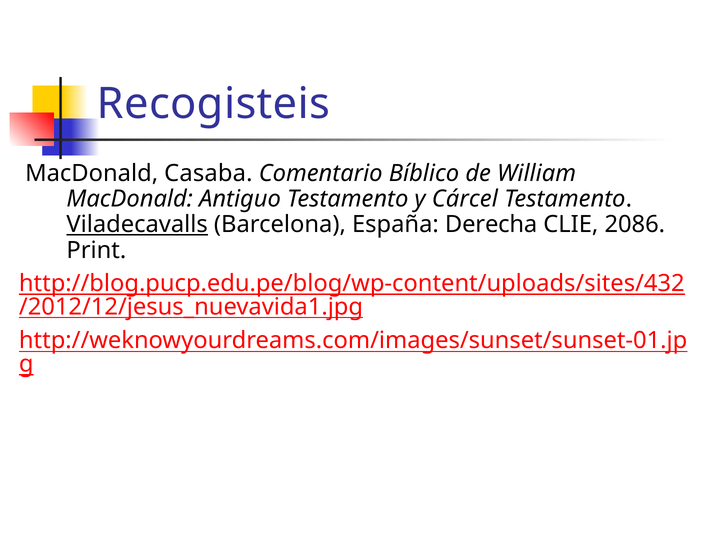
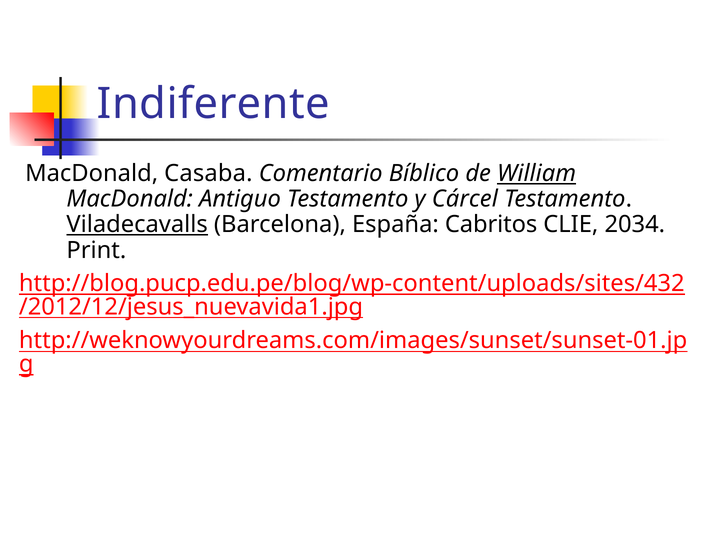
Recogisteis: Recogisteis -> Indiferente (213, 104)
William underline: none -> present (537, 173)
Derecha: Derecha -> Cabritos (491, 225)
2086: 2086 -> 2034 (635, 225)
